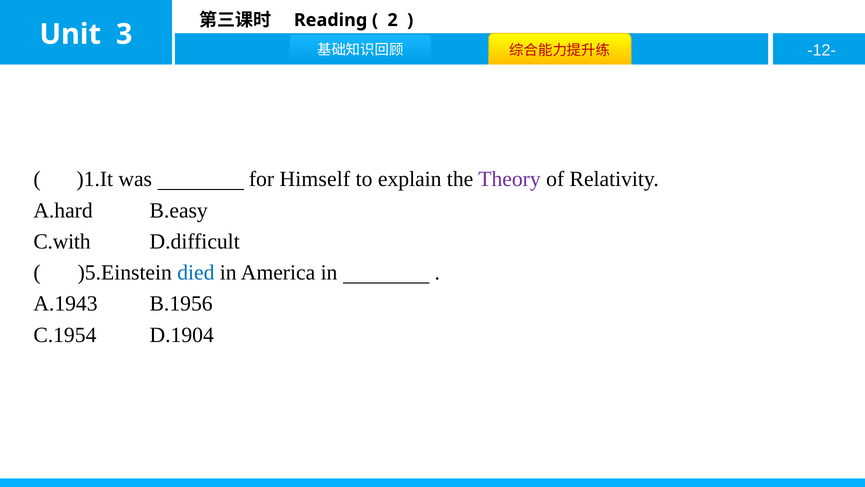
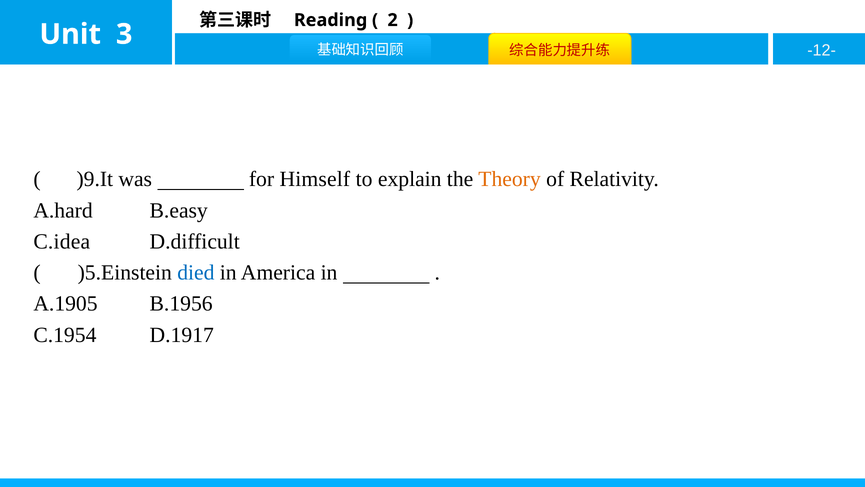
)1.It: )1.It -> )9.It (95, 179)
Theory colour: purple -> orange (510, 179)
C.with: C.with -> C.idea (62, 241)
A.1943: A.1943 -> A.1905 (66, 304)
D.1904: D.1904 -> D.1917 (182, 335)
